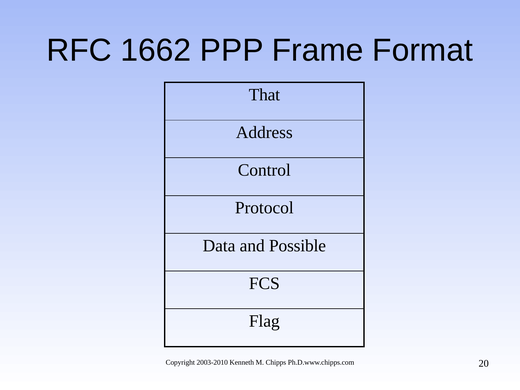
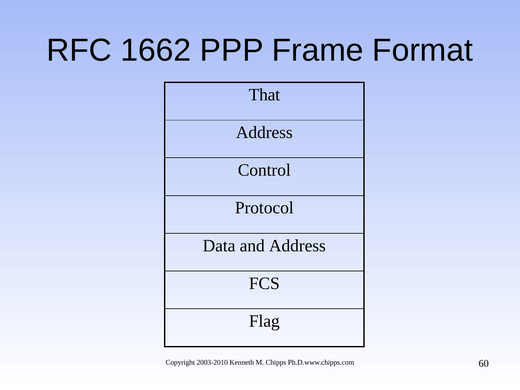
and Possible: Possible -> Address (297, 246)
20: 20 -> 60 (484, 364)
